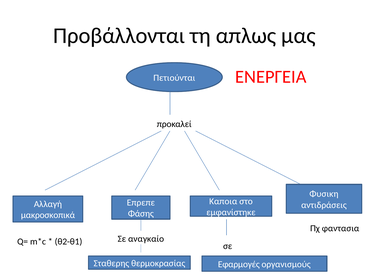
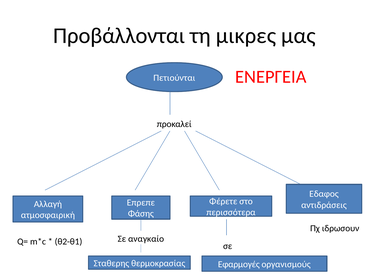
απλως: απλως -> μικρες (246, 36)
Φυσικη: Φυσικη -> Εδαφος (324, 194)
Καποια: Καποια -> Φέρετε (223, 202)
εμφανίστηκε: εμφανίστηκε -> περισσότερα (231, 213)
μακροσκοπικά: μακροσκοπικά -> ατμοσφαιρική (48, 216)
φαντασια: φαντασια -> ιδρωσουν (341, 229)
